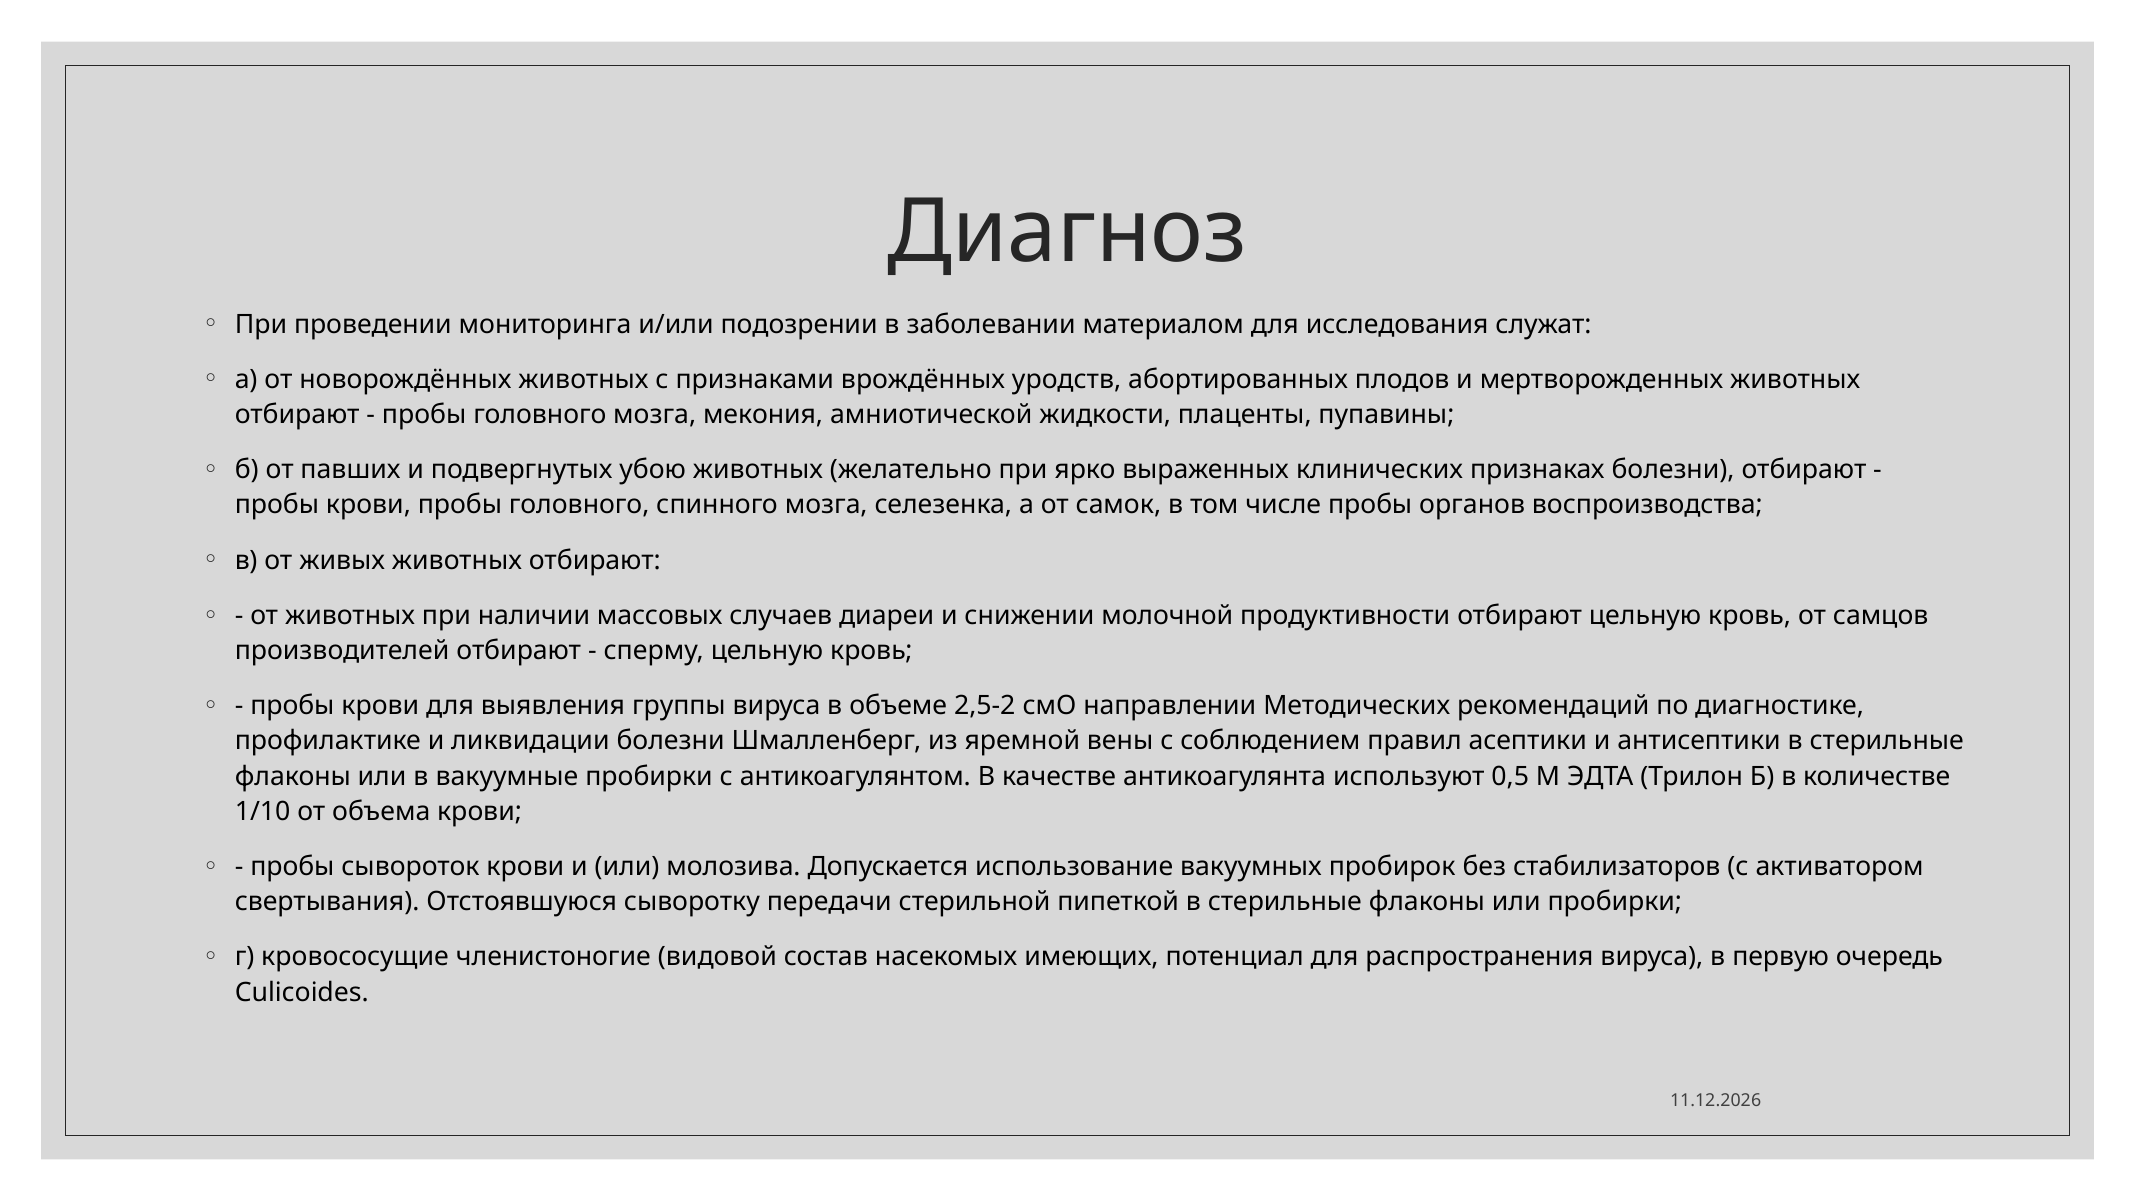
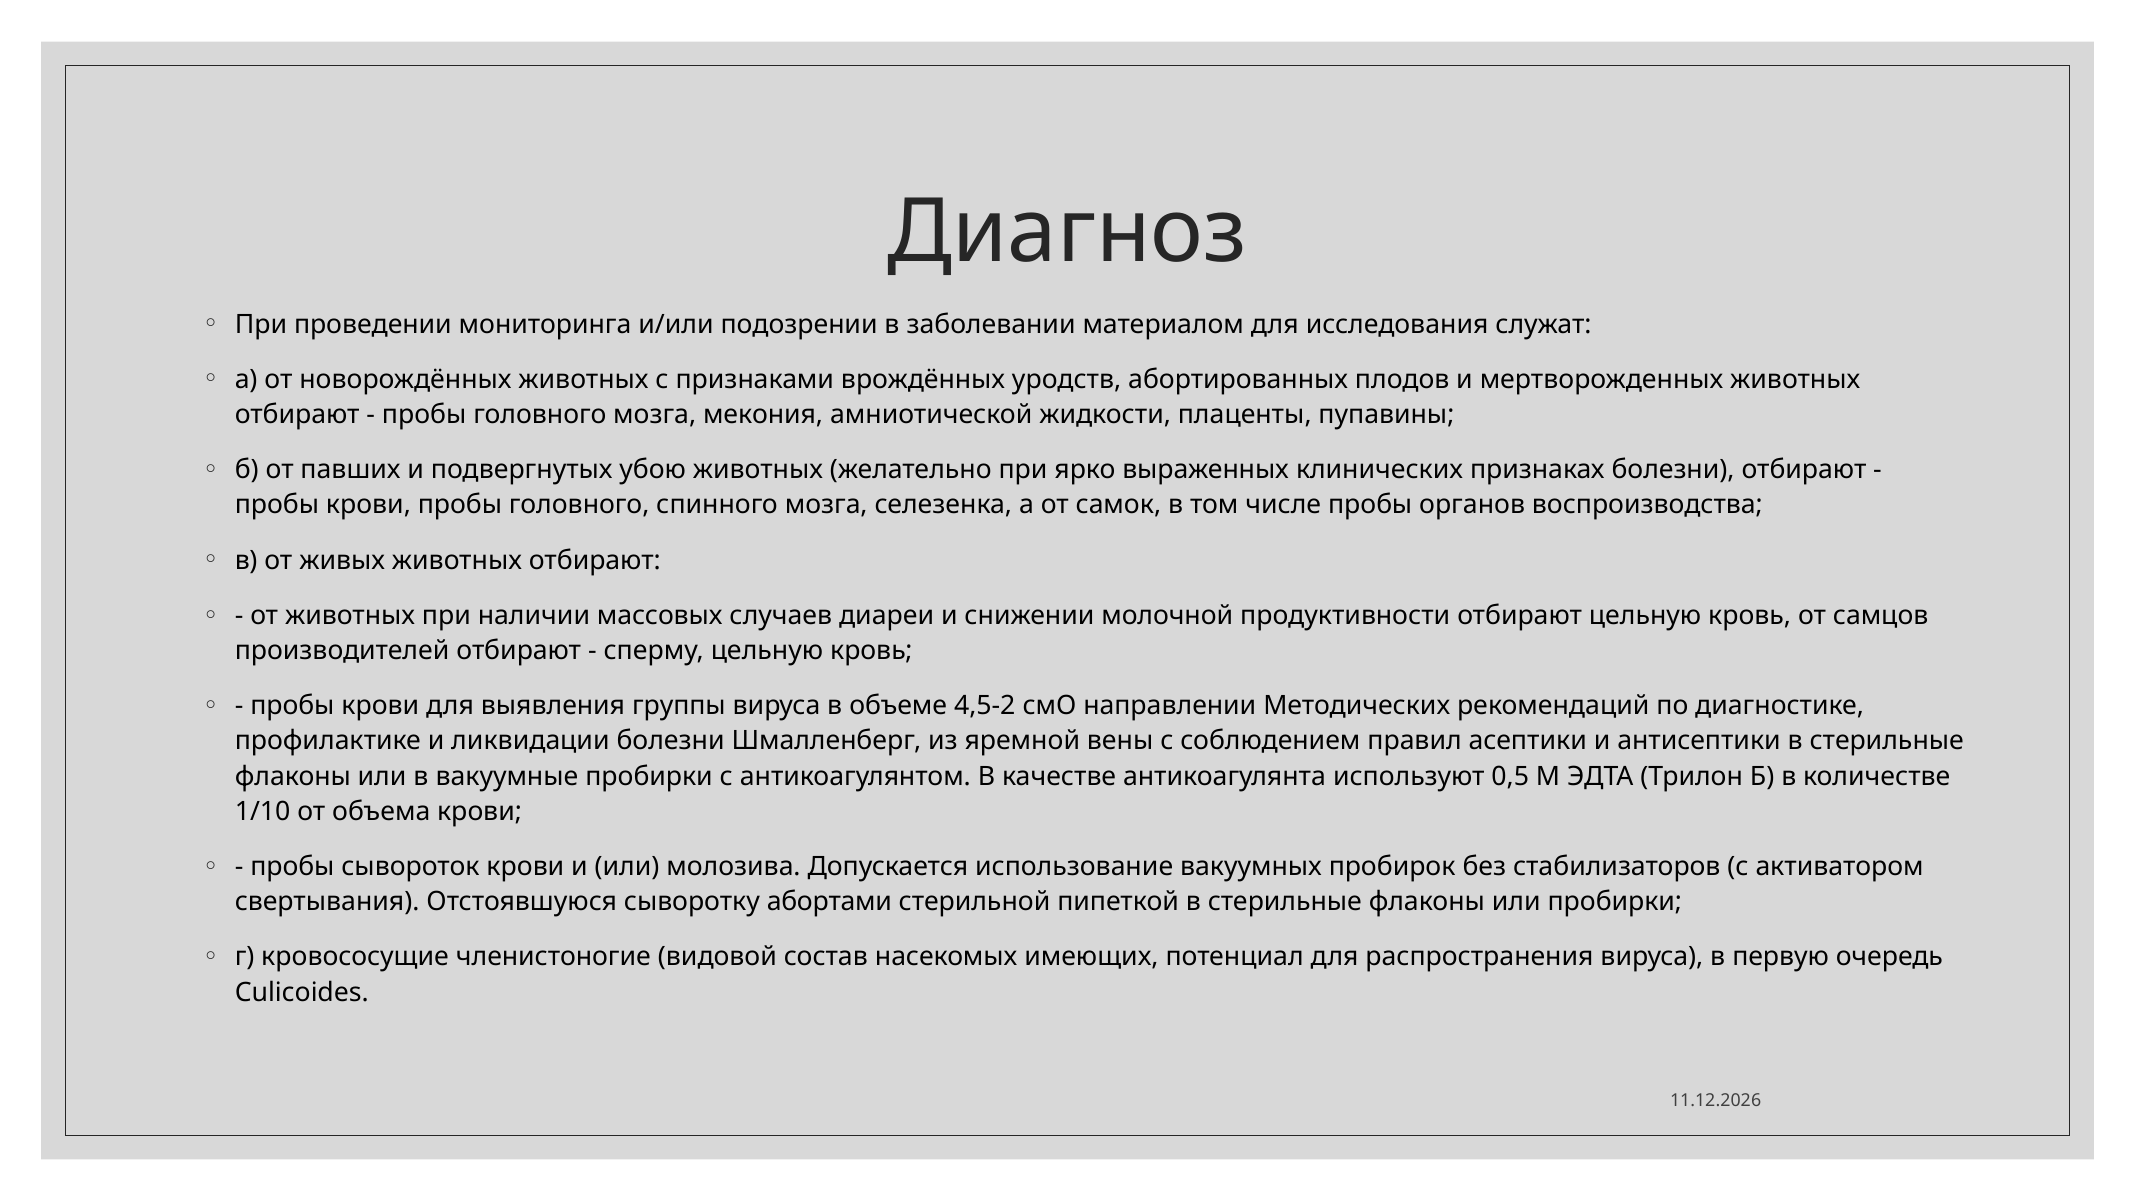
2,5-2: 2,5-2 -> 4,5-2 (985, 706)
передачи: передачи -> абортами (829, 902)
